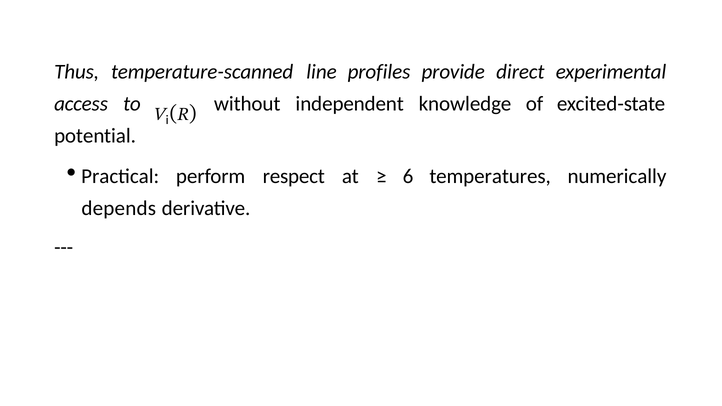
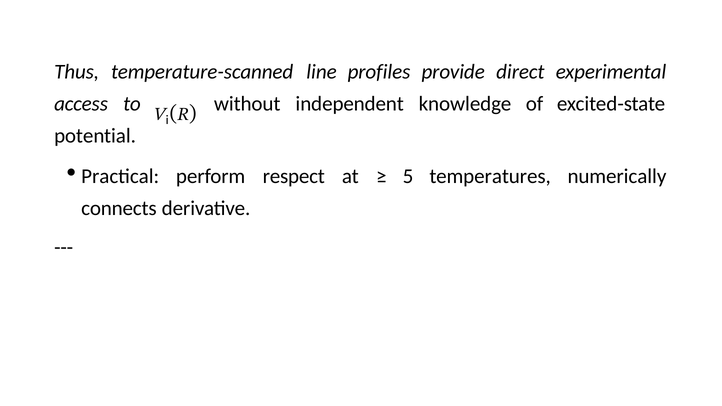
6: 6 -> 5 (408, 176)
depends: depends -> connects (119, 208)
